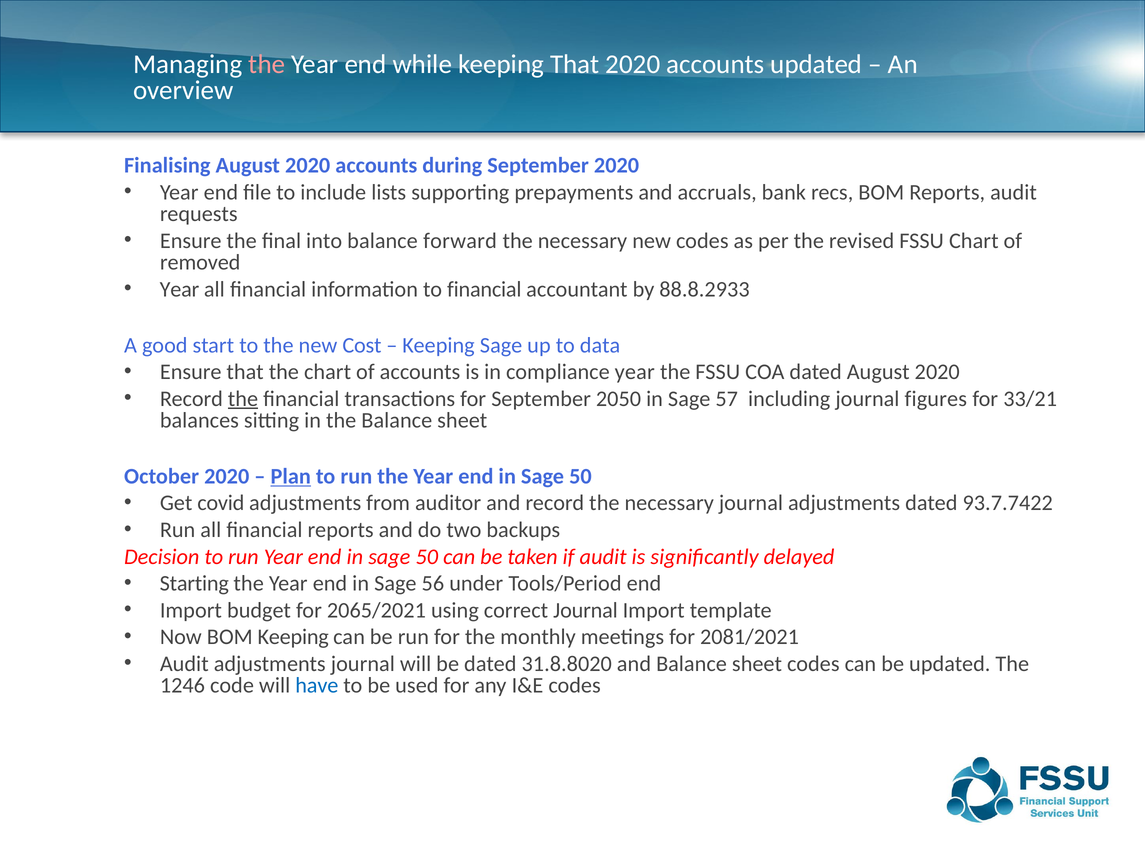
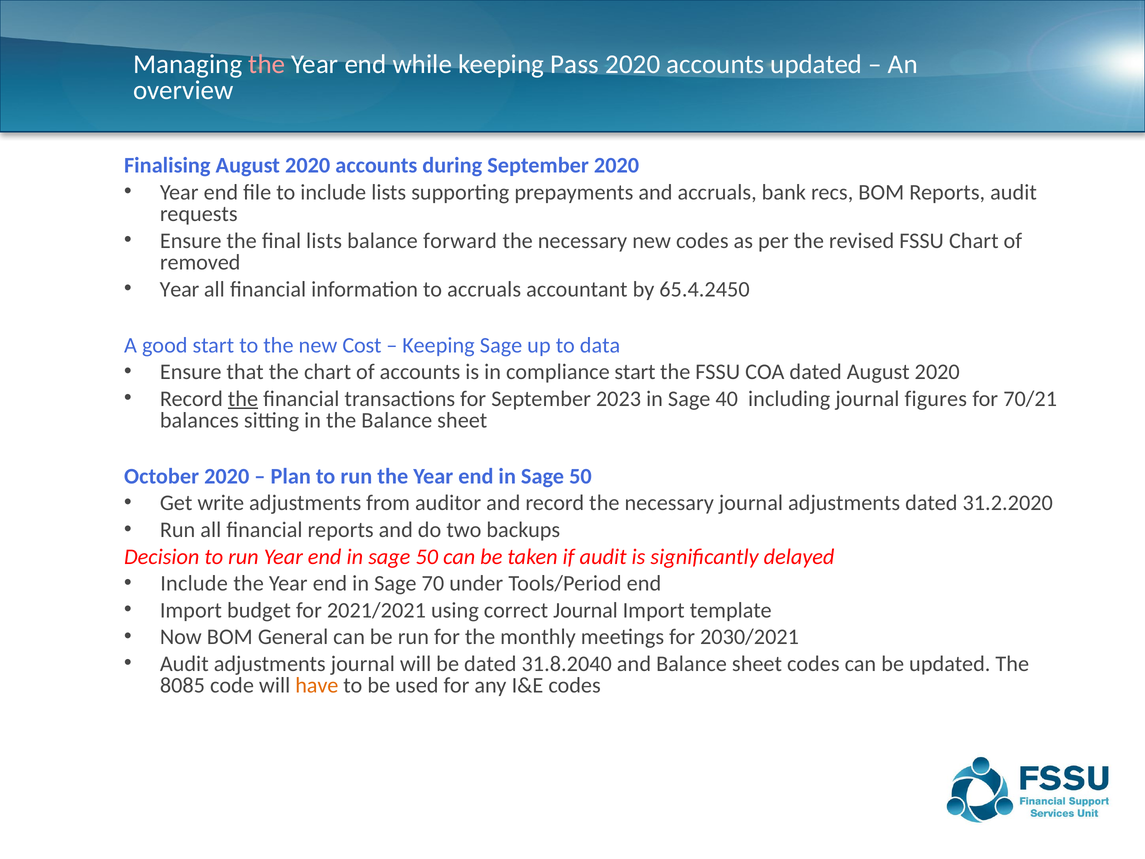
keeping That: That -> Pass (575, 64)
final into: into -> lists (324, 241)
to financial: financial -> accruals (484, 289)
88.8.2933: 88.8.2933 -> 65.4.2450 (704, 289)
compliance year: year -> start (635, 372)
2050: 2050 -> 2023 (618, 399)
57: 57 -> 40 (727, 399)
33/21: 33/21 -> 70/21 (1030, 399)
Plan underline: present -> none (291, 476)
covid: covid -> write (221, 503)
93.7.7422: 93.7.7422 -> 31.2.2020 (1008, 503)
Starting: Starting -> Include (194, 583)
56: 56 -> 70 (433, 583)
2065/2021: 2065/2021 -> 2021/2021 (376, 610)
BOM Keeping: Keeping -> General (293, 637)
2081/2021: 2081/2021 -> 2030/2021 (750, 637)
31.8.8020: 31.8.8020 -> 31.8.2040 (567, 664)
1246: 1246 -> 8085 (182, 685)
have colour: blue -> orange (317, 685)
